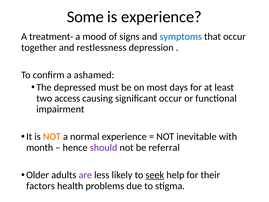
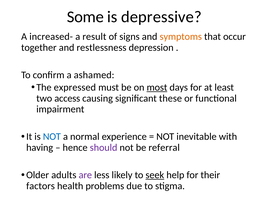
is experience: experience -> depressive (161, 17)
treatment-: treatment- -> increased- (51, 37)
mood: mood -> result (94, 37)
symptoms colour: blue -> orange (181, 37)
depressed: depressed -> expressed (75, 87)
most underline: none -> present (157, 87)
significant occur: occur -> these (170, 98)
NOT colour: orange -> blue (52, 136)
month: month -> having (40, 147)
